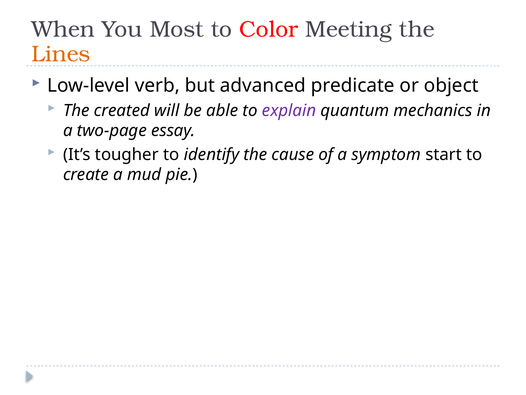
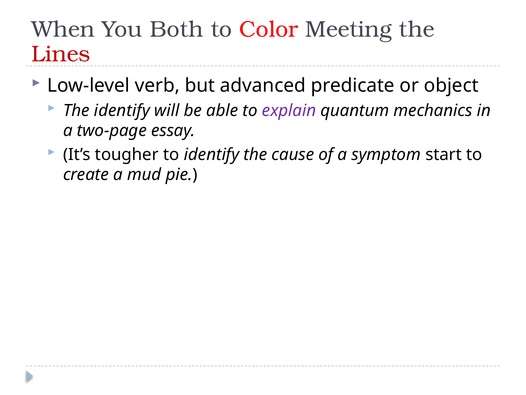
Most: Most -> Both (177, 29)
Lines colour: orange -> red (61, 54)
The created: created -> identify (122, 110)
